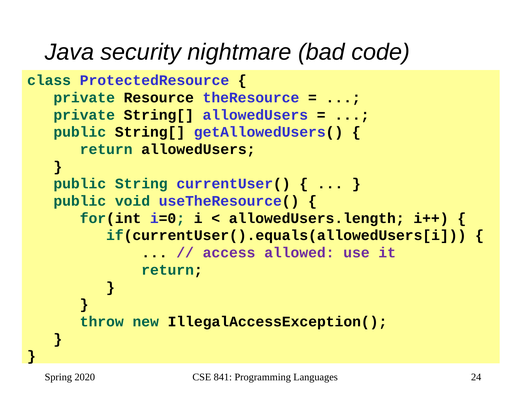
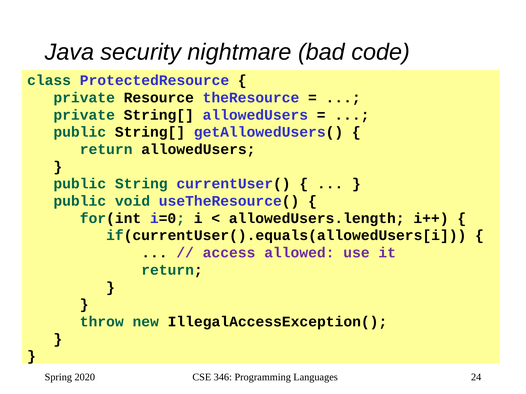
841: 841 -> 346 (223, 378)
